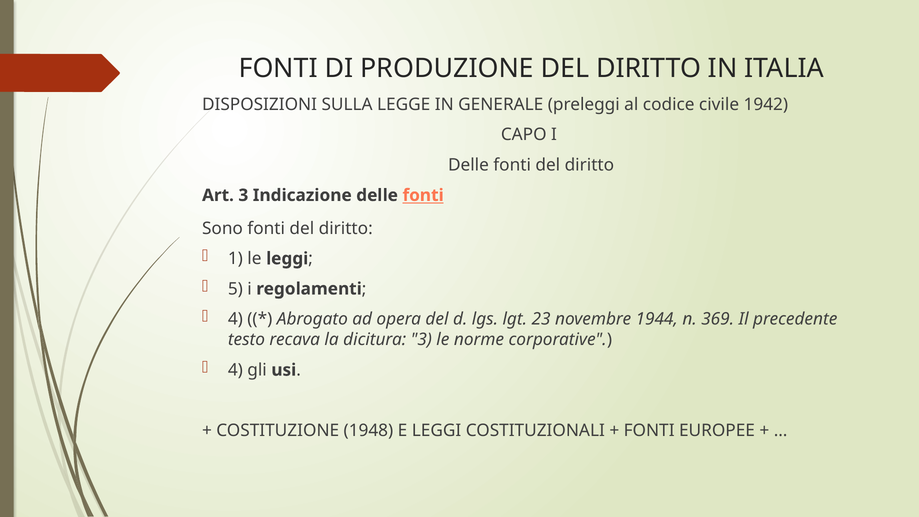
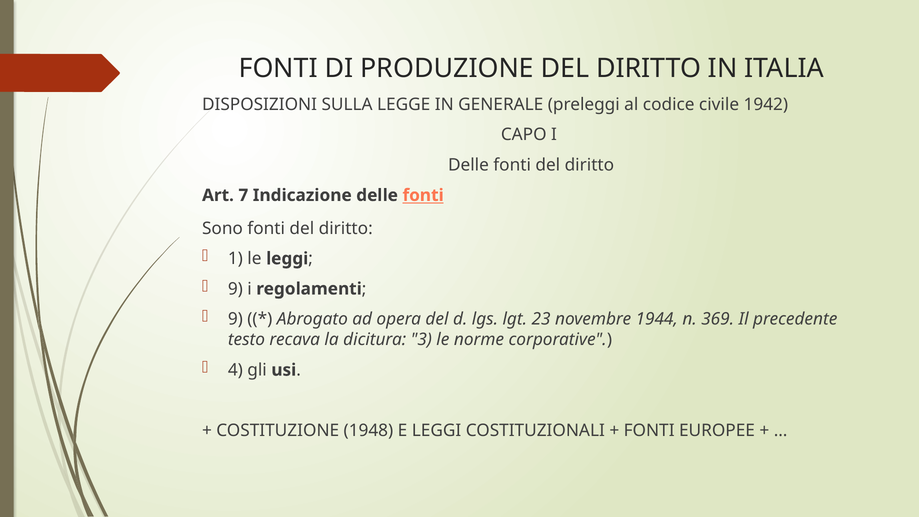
Art 3: 3 -> 7 (243, 195)
5: 5 -> 9 (235, 289)
4: 4 -> 9 (235, 319)
